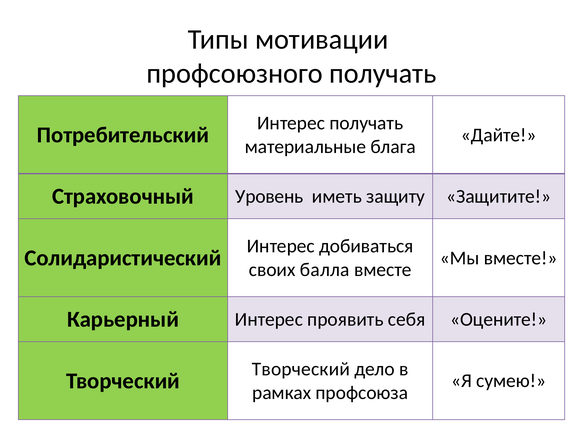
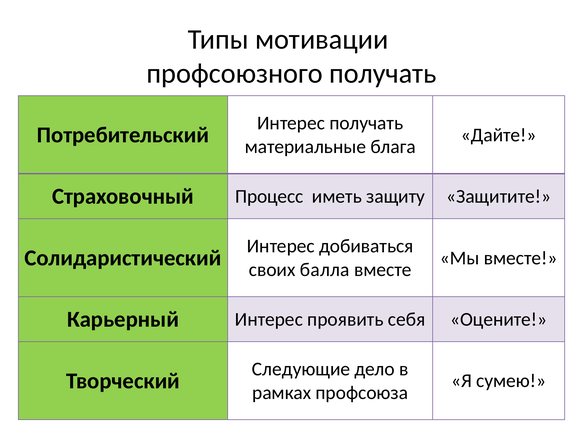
Уровень: Уровень -> Процесс (269, 196)
Творческий: Творческий -> Следующие (301, 368)
